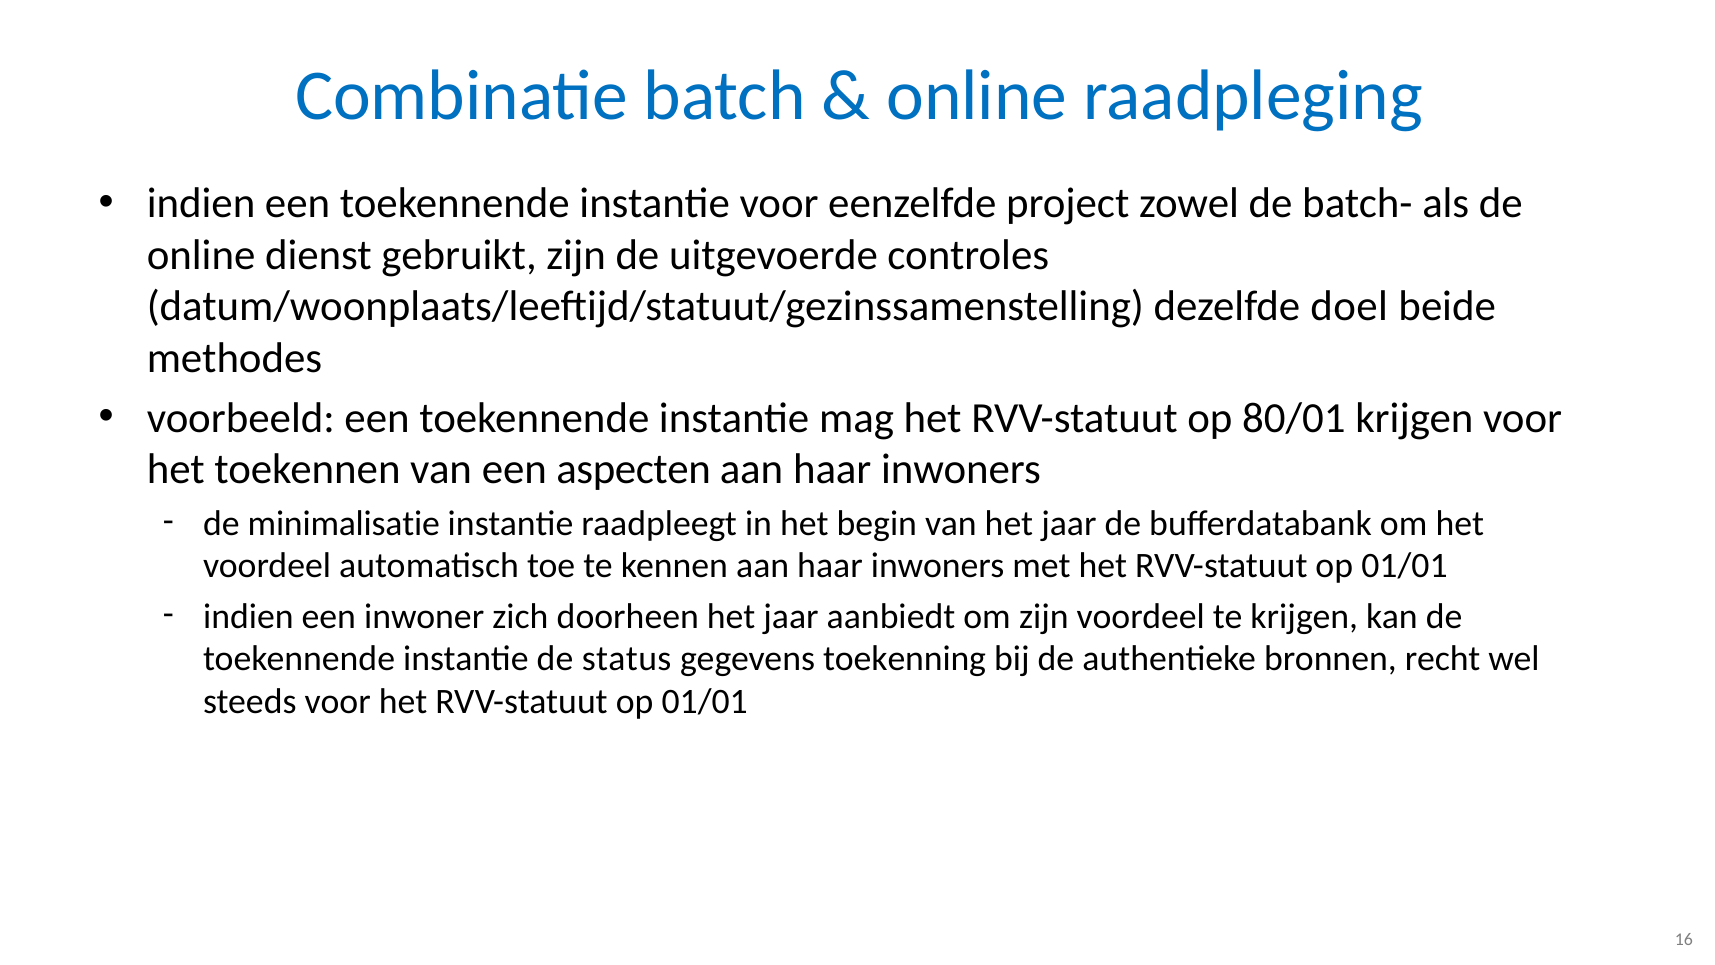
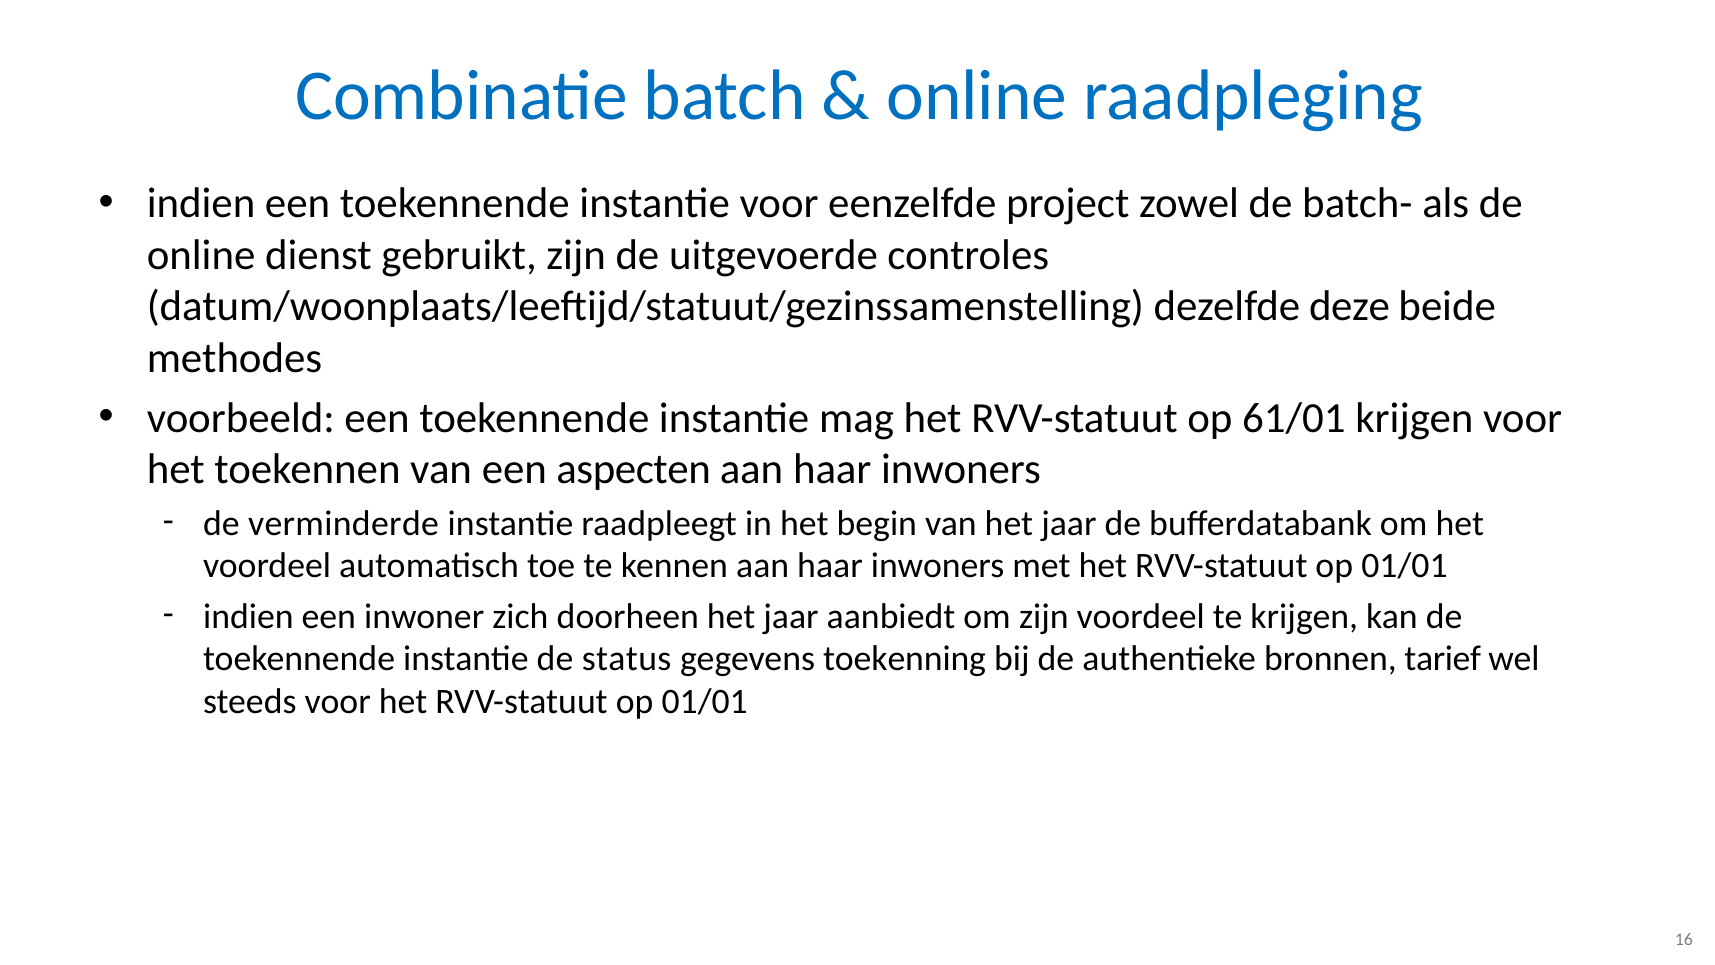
doel: doel -> deze (1350, 306)
80/01: 80/01 -> 61/01 (1294, 418)
minimalisatie: minimalisatie -> verminderde (343, 523)
recht: recht -> tarief (1443, 659)
